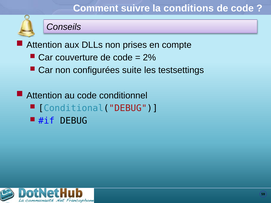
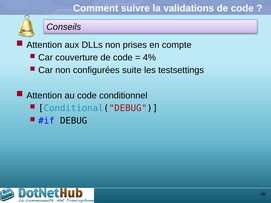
conditions: conditions -> validations (189, 8)
2%: 2% -> 4% (149, 58)
